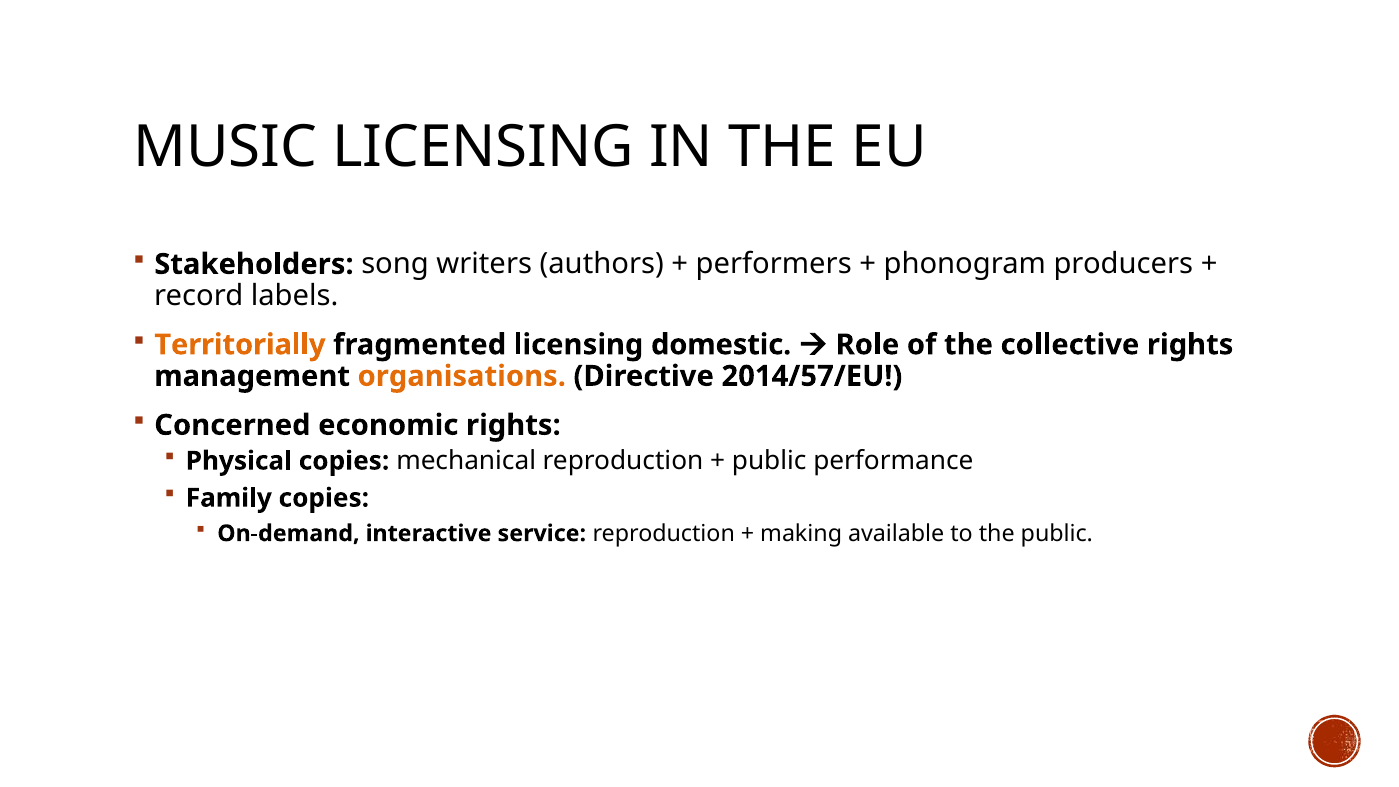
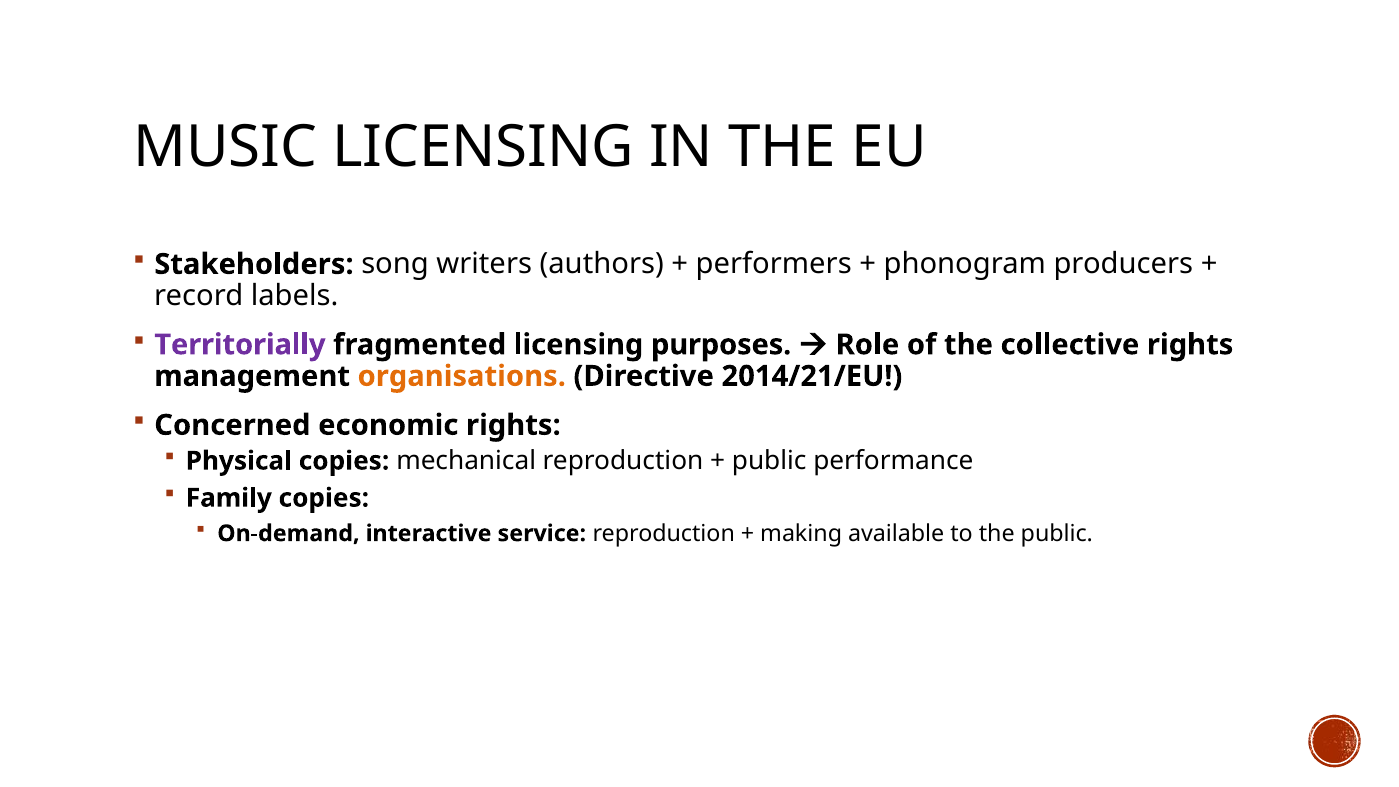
Territorially colour: orange -> purple (240, 345)
domestic: domestic -> purposes (721, 345)
2014/57/EU: 2014/57/EU -> 2014/21/EU (812, 376)
